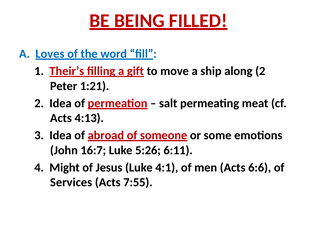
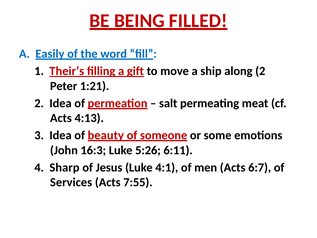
Loves: Loves -> Easily (50, 54)
abroad: abroad -> beauty (106, 135)
16:7: 16:7 -> 16:3 (93, 150)
Might: Might -> Sharp (64, 167)
6:6: 6:6 -> 6:7 (260, 167)
